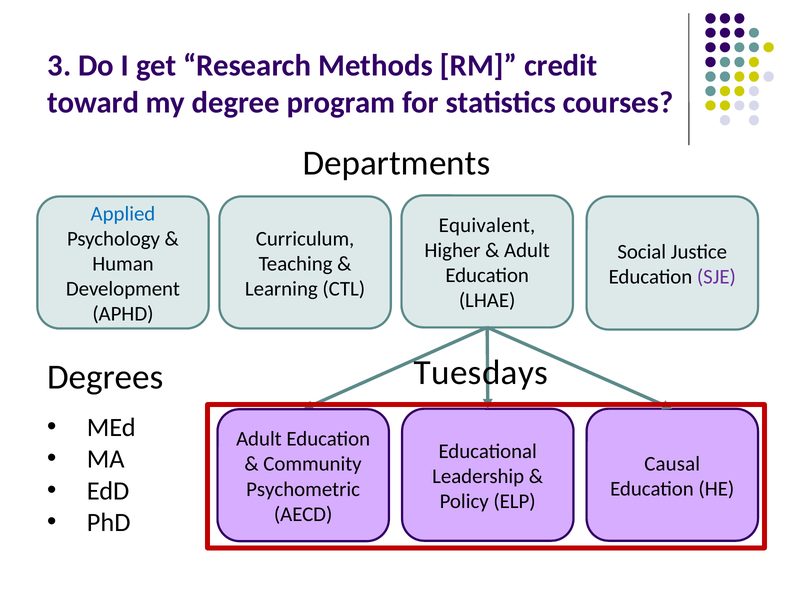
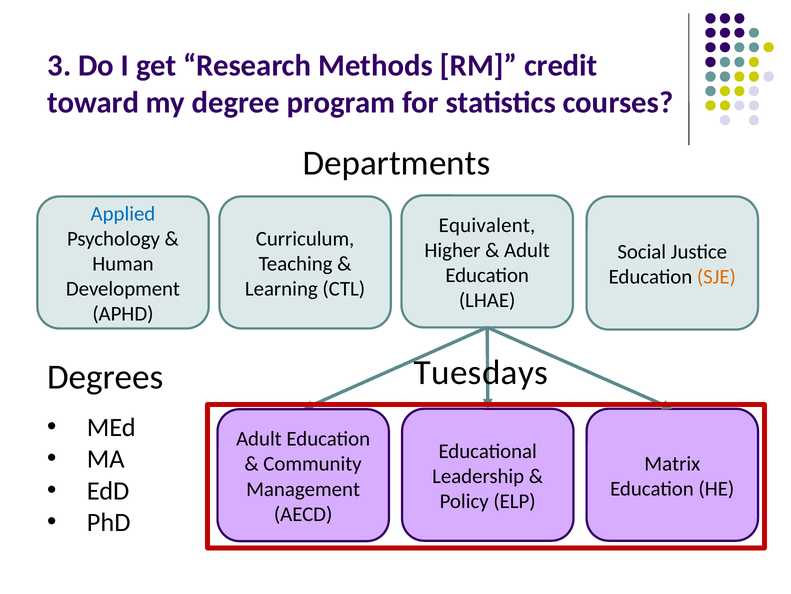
SJE colour: purple -> orange (716, 277)
Causal: Causal -> Matrix (672, 463)
Psychometric: Psychometric -> Management (303, 489)
